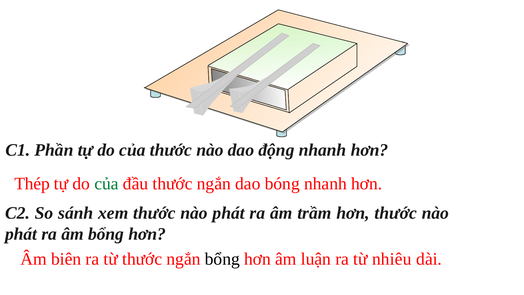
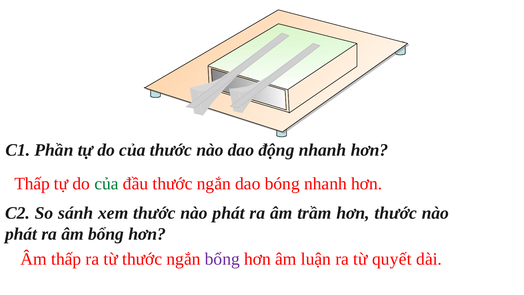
Thép: Thép -> Thấp (32, 184)
Âm biên: biên -> thấp (66, 259)
bổng colour: black -> purple (222, 259)
nhiêu: nhiêu -> quyết (392, 259)
